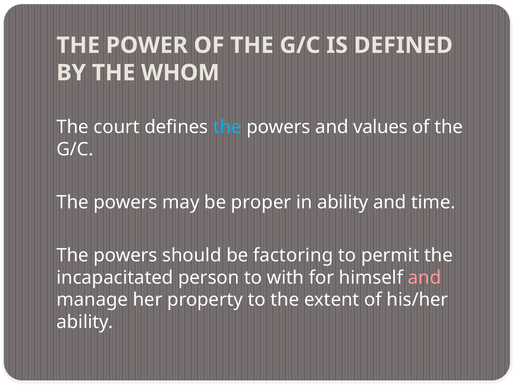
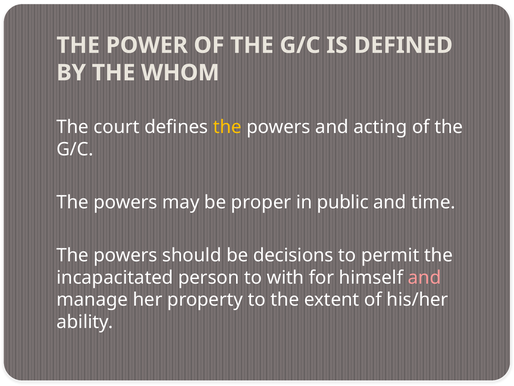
the colour: light blue -> yellow (227, 127)
values: values -> acting (380, 127)
in ability: ability -> public (343, 202)
factoring: factoring -> decisions (293, 255)
